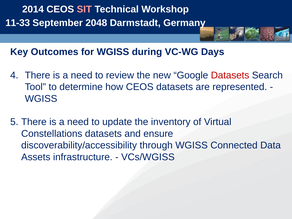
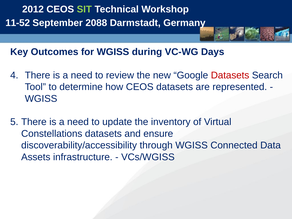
2014: 2014 -> 2012 (33, 9)
SIT colour: pink -> light green (84, 9)
11-33: 11-33 -> 11-52 (18, 23)
2048: 2048 -> 2088 (96, 23)
